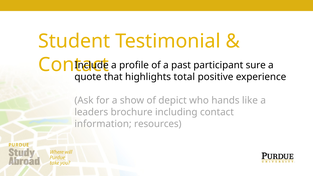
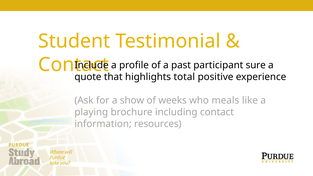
depict: depict -> weeks (173, 100)
hands: hands -> meals (225, 100)
leaders: leaders -> playing (91, 112)
